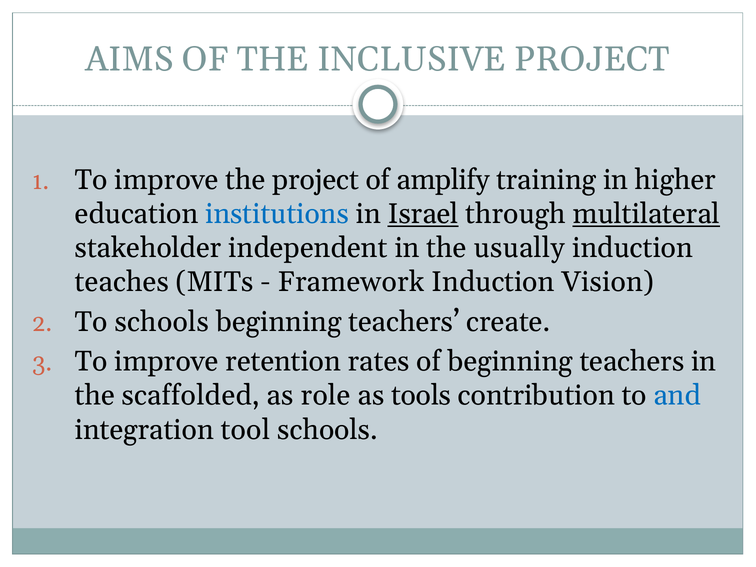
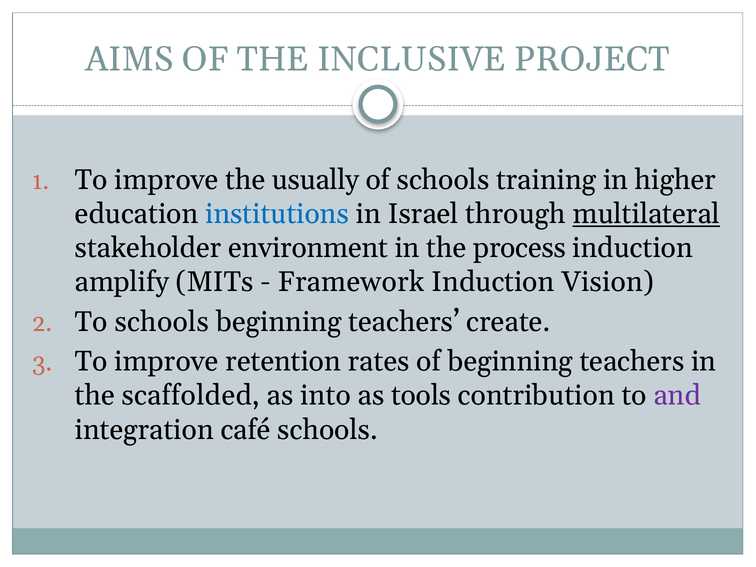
the project: project -> usually (316, 180)
of amplify: amplify -> schools (443, 180)
Israel underline: present -> none (423, 214)
independent: independent -> environment (308, 248)
usually: usually -> process (519, 248)
teaches: teaches -> amplify (122, 282)
role: role -> into (326, 396)
and colour: blue -> purple (677, 396)
tool: tool -> café (246, 430)
